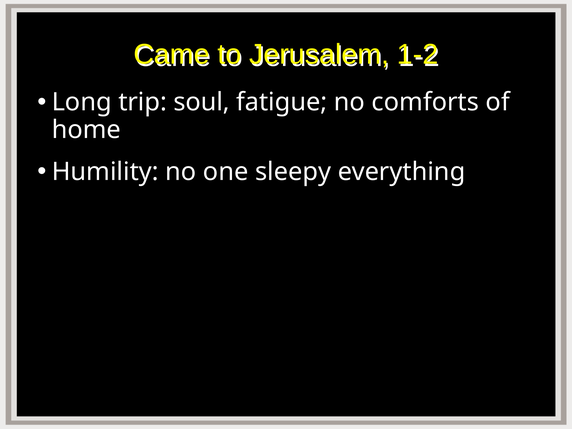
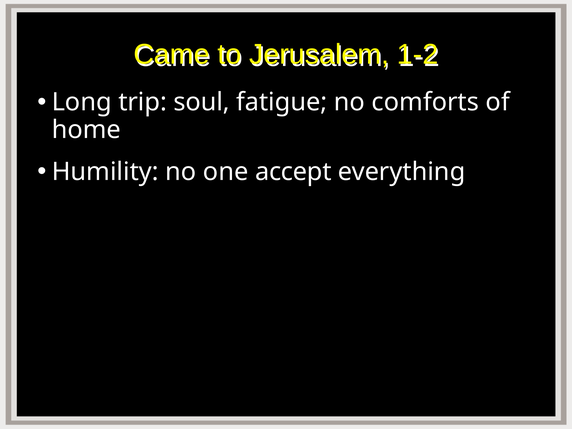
sleepy: sleepy -> accept (293, 172)
